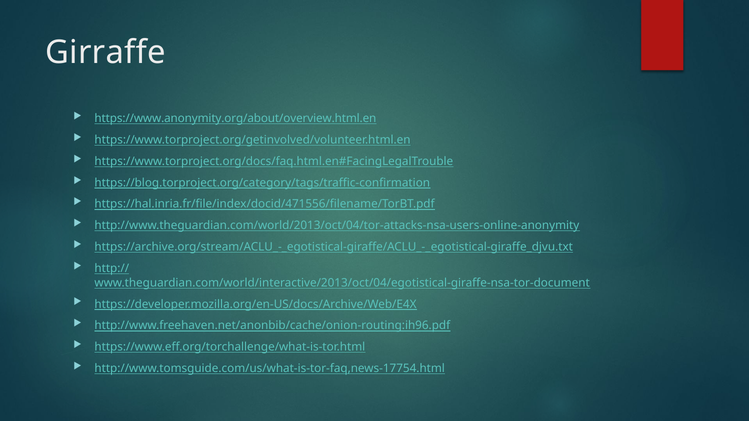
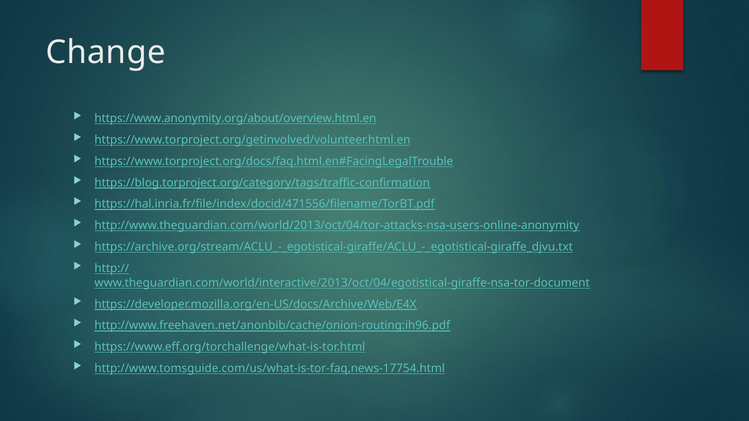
Girraffe: Girraffe -> Change (106, 53)
